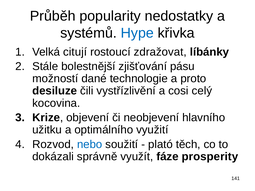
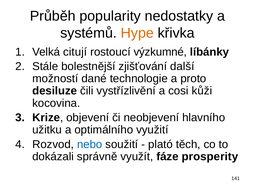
Hype colour: blue -> orange (137, 33)
zdražovat: zdražovat -> výzkumné (160, 52)
pásu: pásu -> další (182, 66)
celý: celý -> kůži (202, 91)
